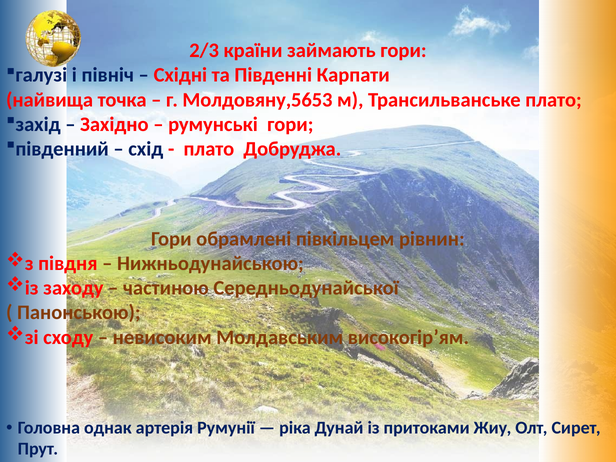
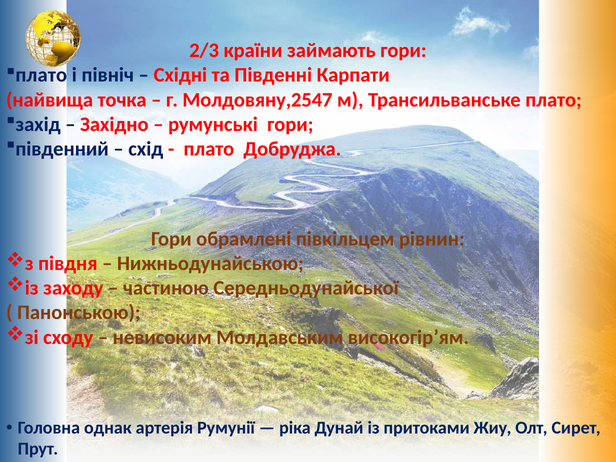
галузі: галузі -> плато (41, 75)
Молдовяну,5653: Молдовяну,5653 -> Молдовяну,2547 (257, 100)
